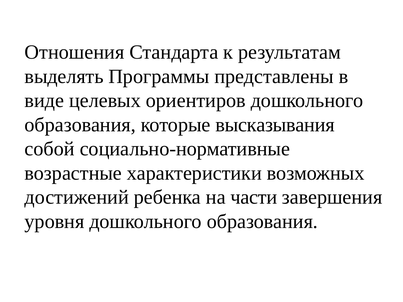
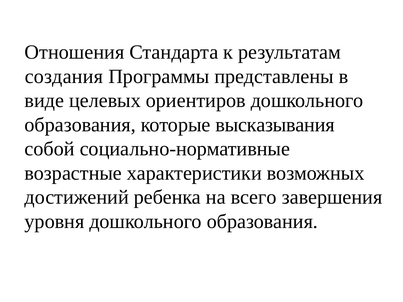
выделять: выделять -> создания (64, 77)
части: части -> всего (254, 197)
